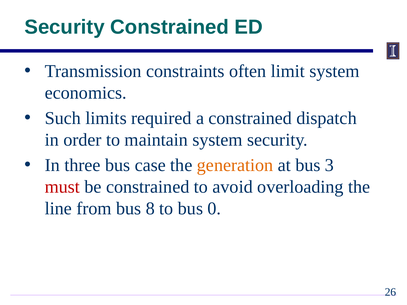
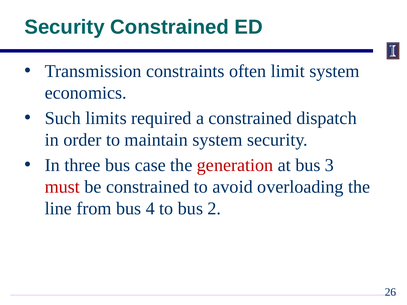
generation colour: orange -> red (235, 165)
8: 8 -> 4 (150, 209)
0: 0 -> 2 (214, 209)
